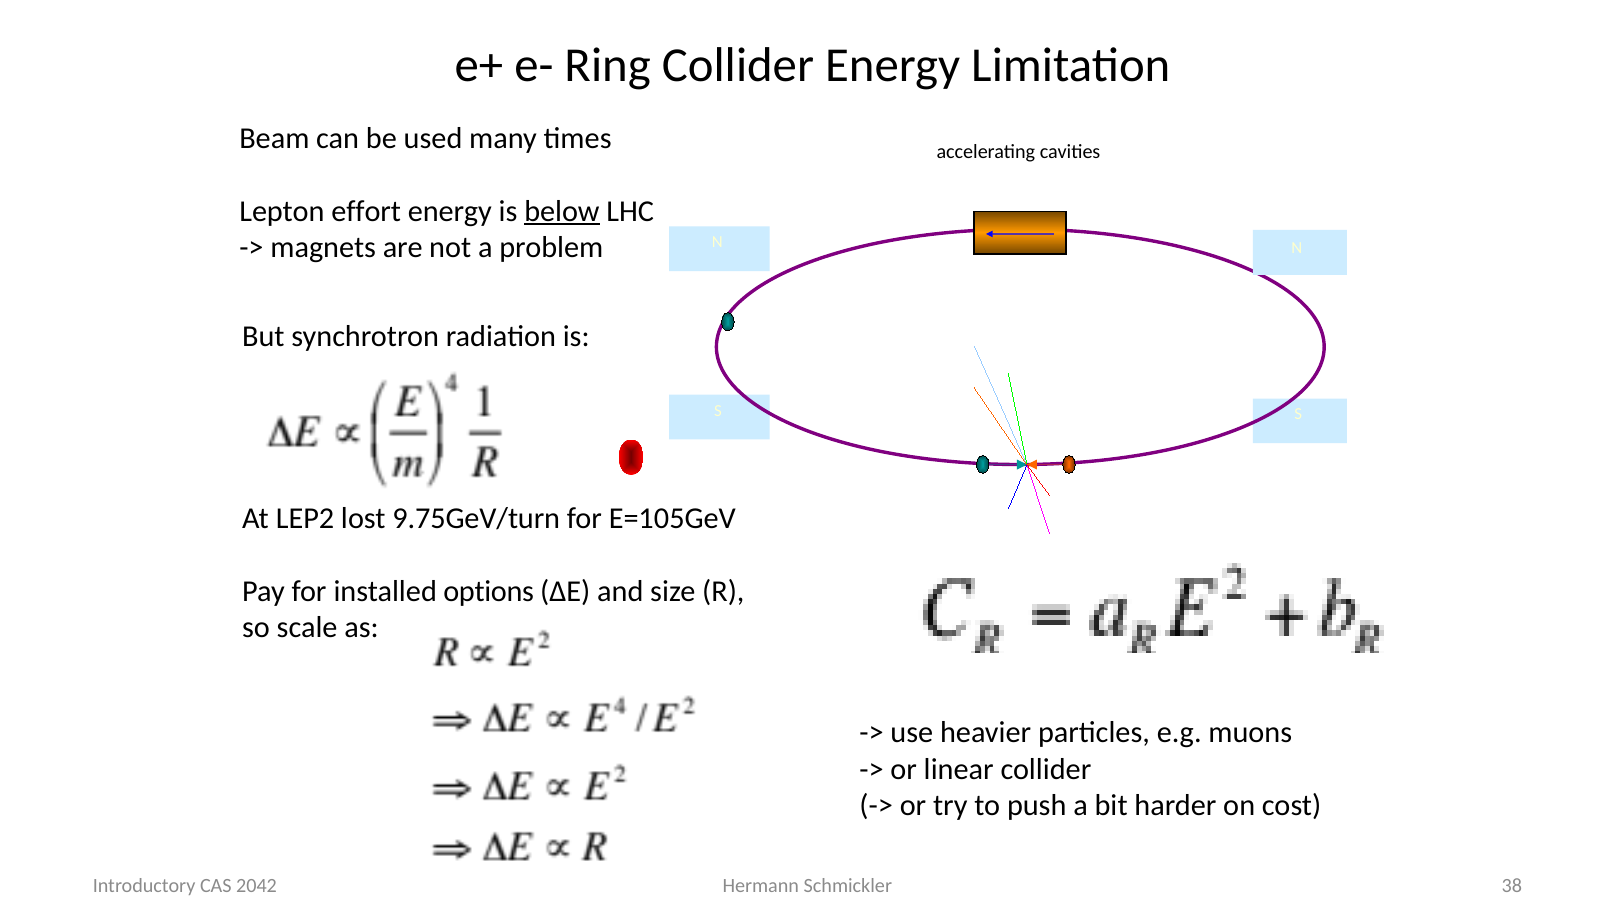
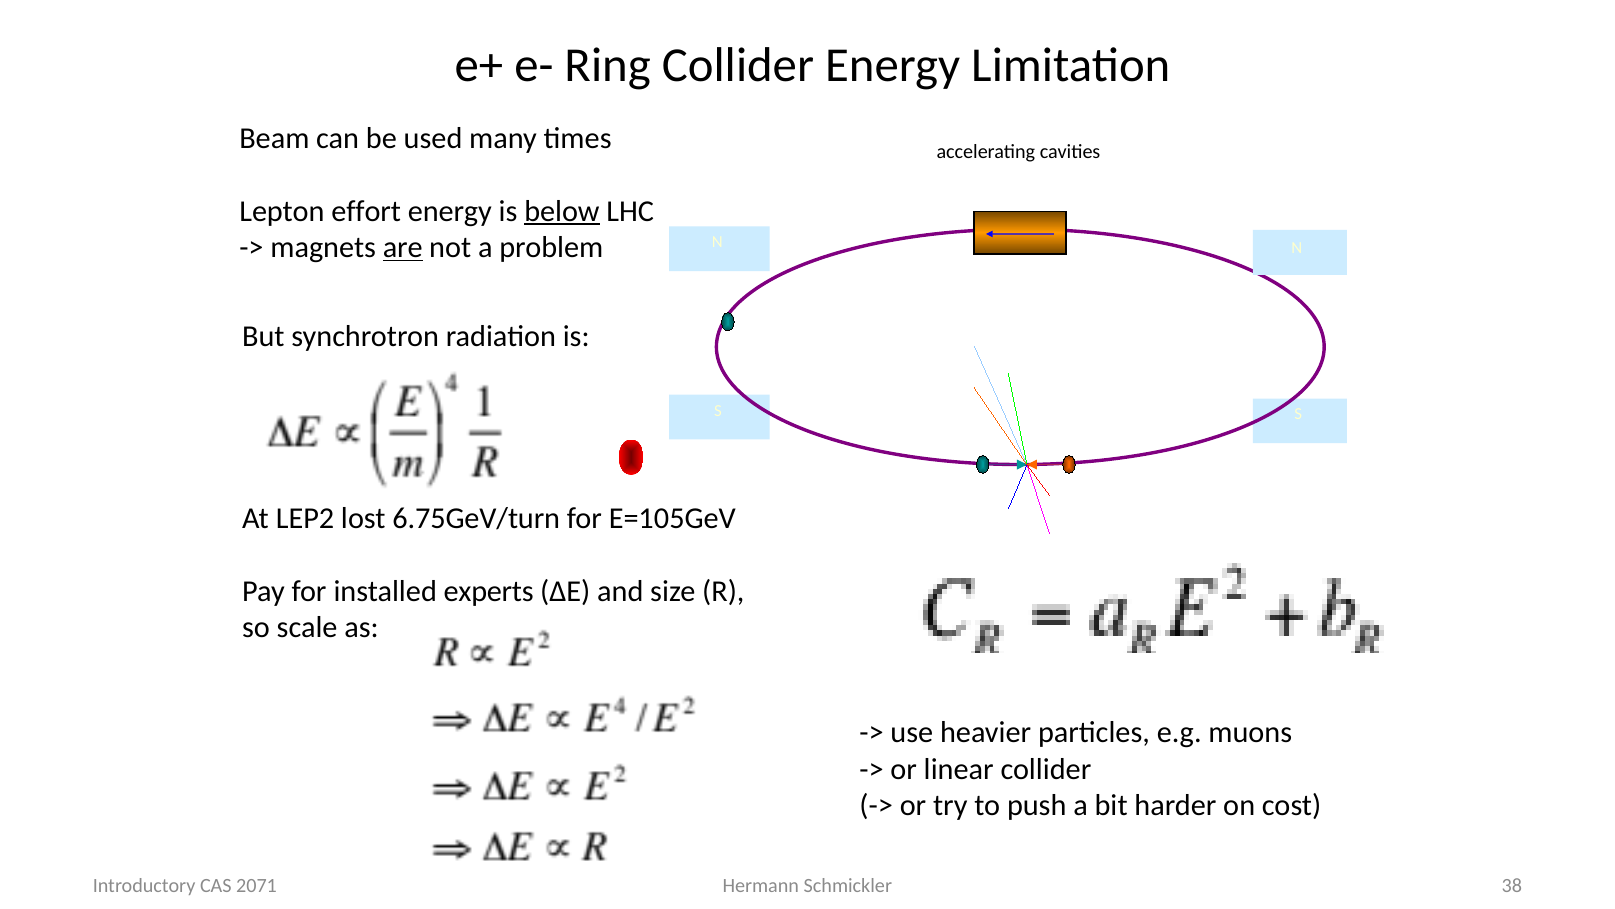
are underline: none -> present (403, 247)
9.75GeV/turn: 9.75GeV/turn -> 6.75GeV/turn (476, 518)
options: options -> experts (489, 591)
2042: 2042 -> 2071 (257, 886)
